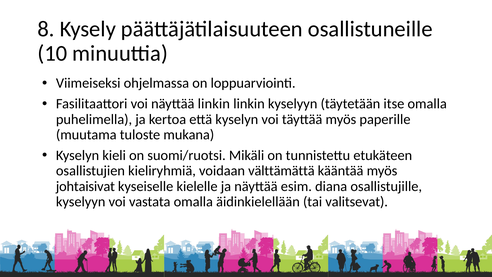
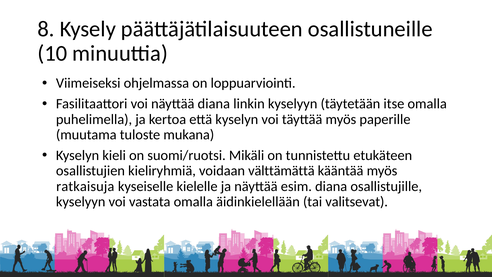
näyttää linkin: linkin -> diana (214, 104)
johtaisivat: johtaisivat -> ratkaisuja (85, 186)
